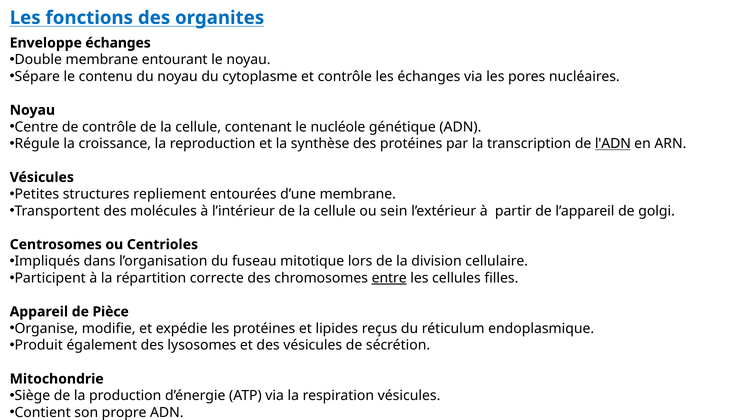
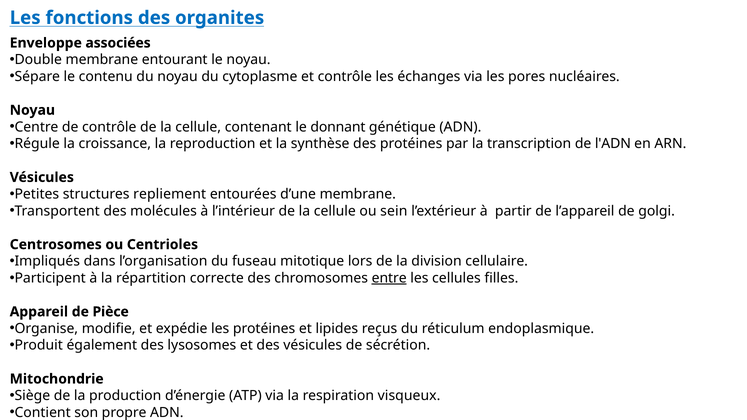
Enveloppe échanges: échanges -> associées (118, 43)
nucléole: nucléole -> donnant (338, 127)
l'ADN underline: present -> none (613, 144)
respiration vésicules: vésicules -> visqueux (409, 396)
